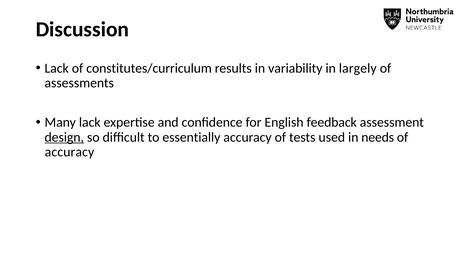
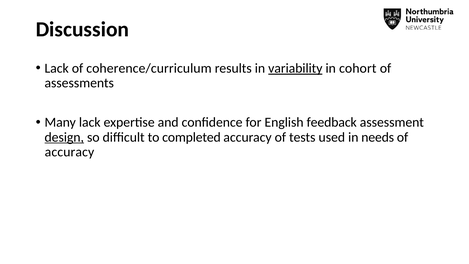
constitutes/curriculum: constitutes/curriculum -> coherence/curriculum (149, 68)
variability underline: none -> present (295, 68)
largely: largely -> cohort (358, 68)
essentially: essentially -> completed (191, 137)
